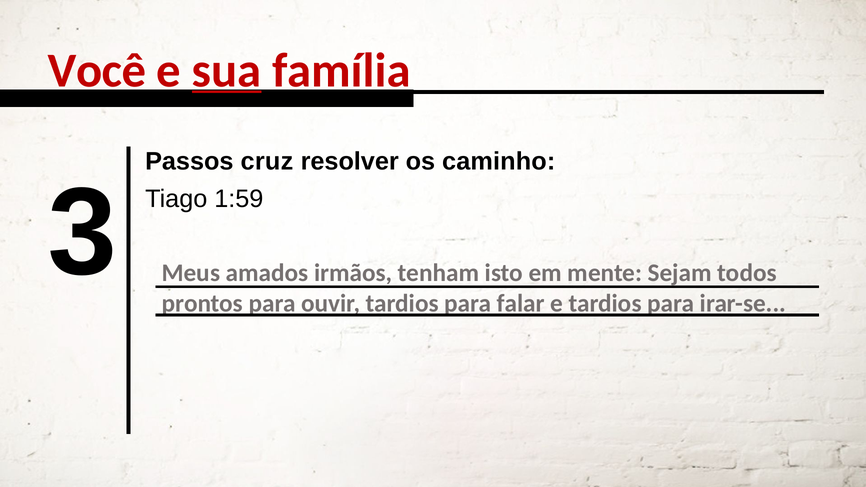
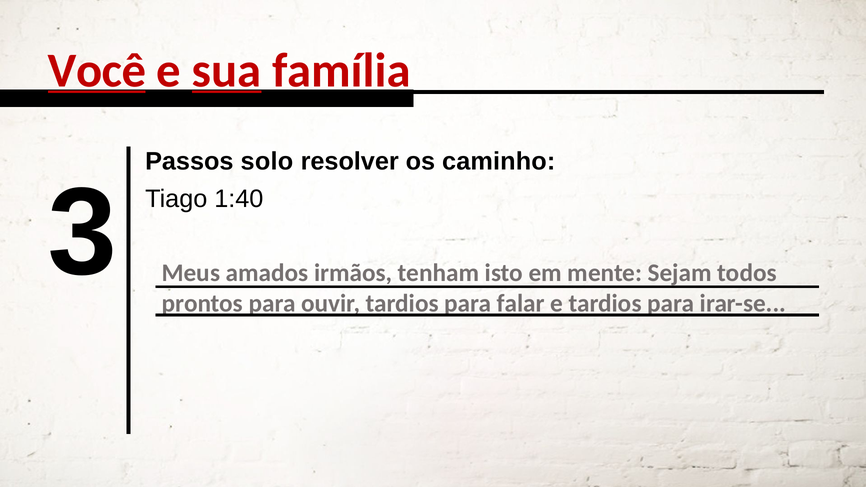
Você underline: none -> present (97, 71)
cruz: cruz -> solo (267, 161)
1:59: 1:59 -> 1:40 (239, 199)
